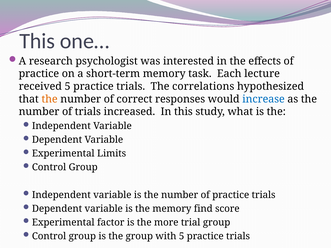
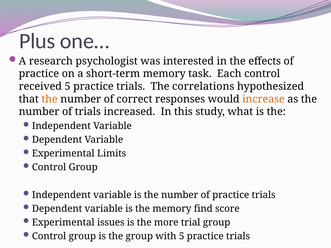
This: This -> Plus (37, 41)
Each lecture: lecture -> control (262, 74)
increase colour: blue -> orange (263, 99)
factor: factor -> issues (111, 223)
